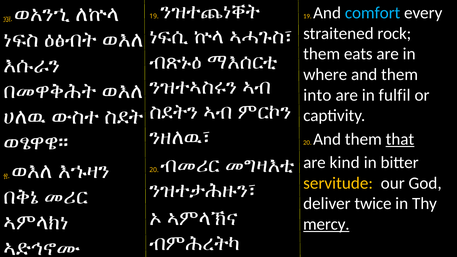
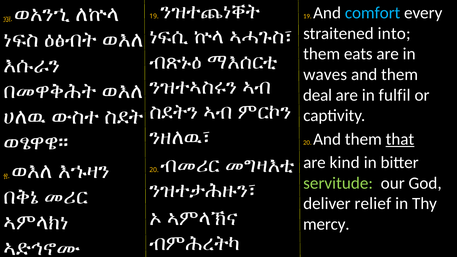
rock: rock -> into (394, 33)
where: where -> waves (325, 75)
into: into -> deal (318, 95)
servitude colour: yellow -> light green (338, 183)
twice: twice -> relief (373, 204)
mercy underline: present -> none (326, 224)
